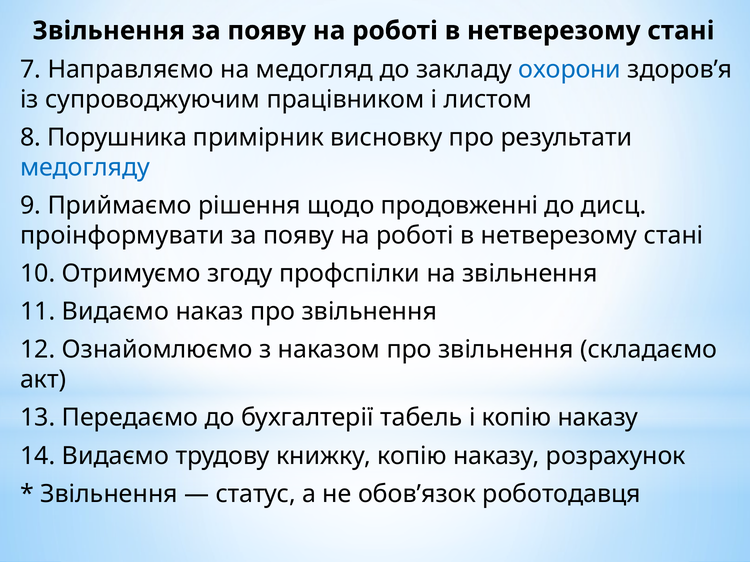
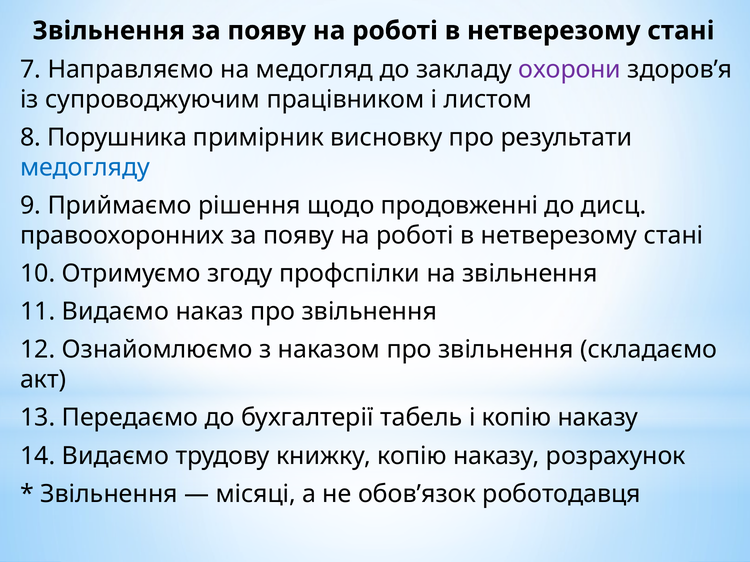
охорони colour: blue -> purple (570, 69)
проінформувати: проінформувати -> правоохоронних (122, 236)
статус: статус -> місяці (256, 494)
